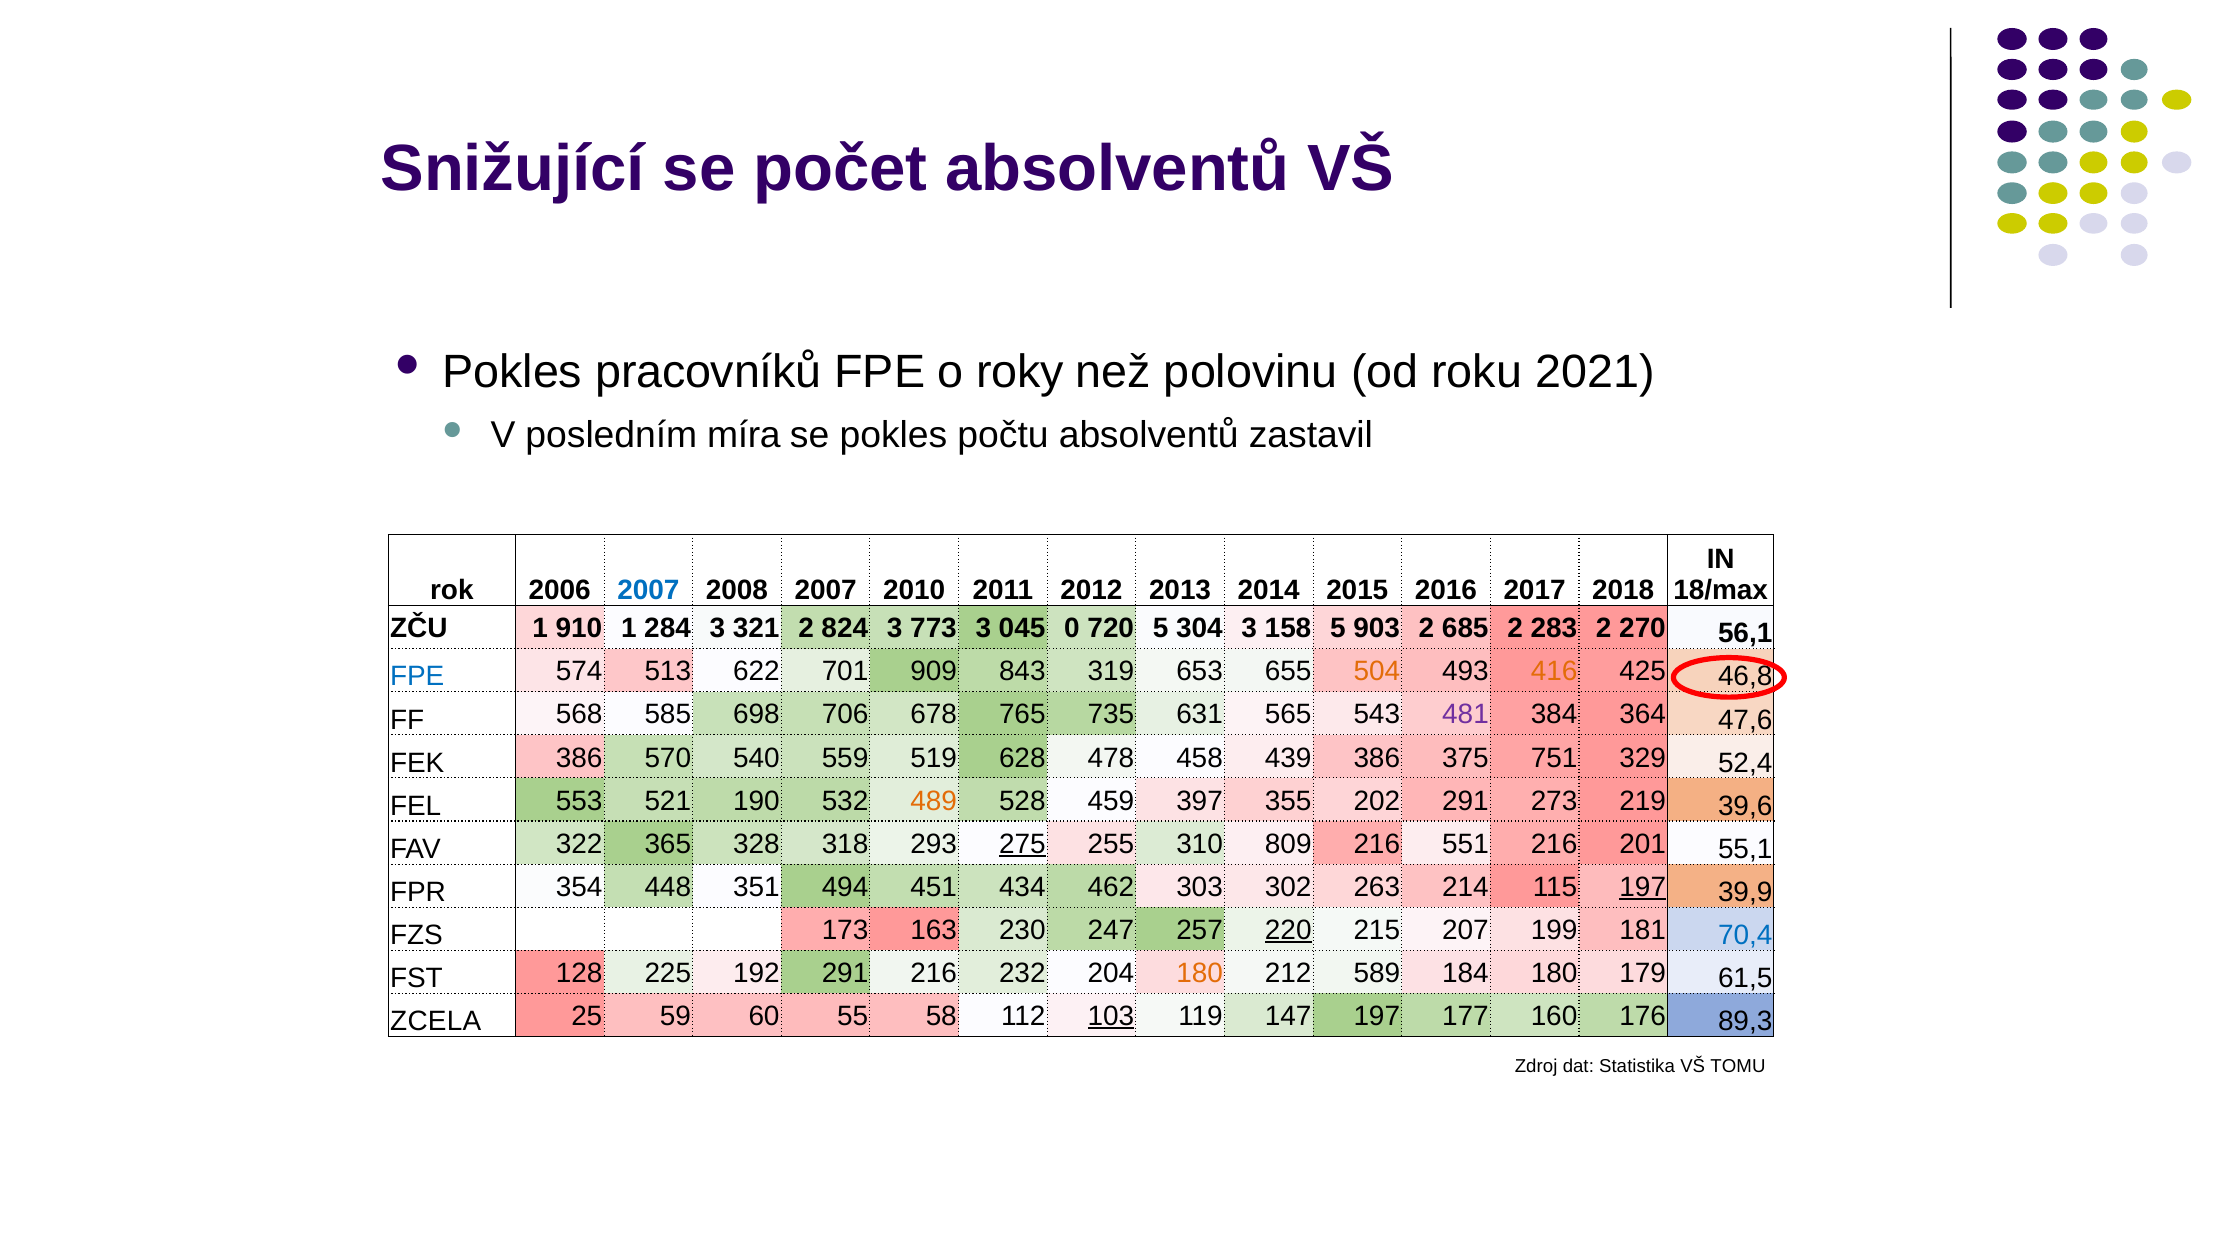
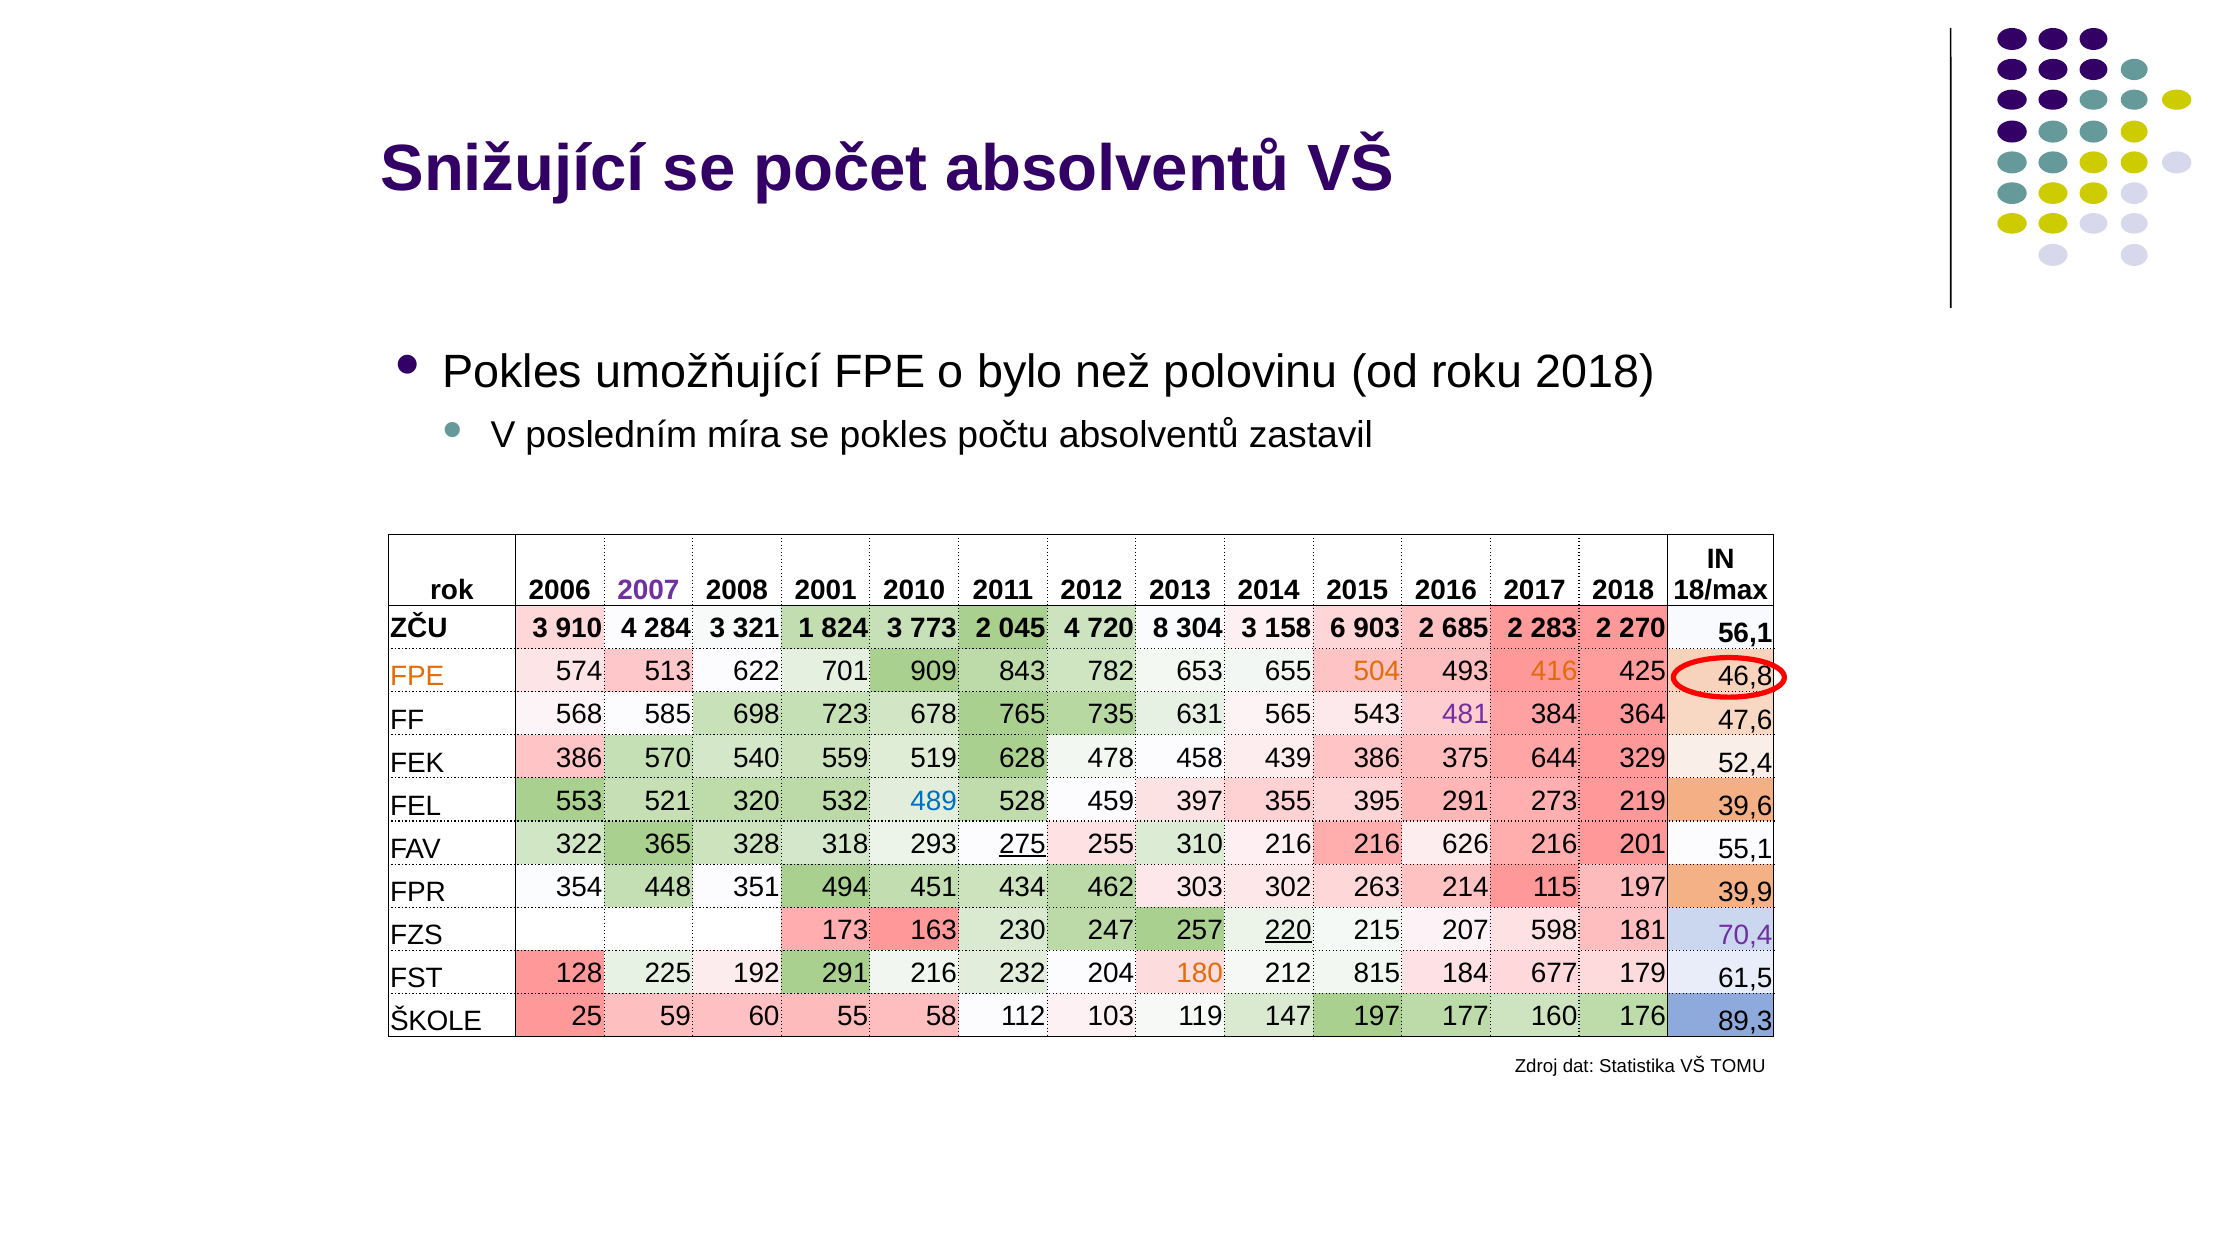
pracovníků: pracovníků -> umožňující (708, 372)
roky: roky -> bylo (1020, 372)
roku 2021: 2021 -> 2018 (1595, 372)
2007 colour: blue -> purple (648, 591)
2008 2007: 2007 -> 2001 (826, 591)
ZČU 1: 1 -> 3 (540, 629)
910 1: 1 -> 4 (629, 629)
321 2: 2 -> 1 (806, 629)
773 3: 3 -> 2 (983, 629)
045 0: 0 -> 4 (1072, 629)
720 5: 5 -> 8 (1161, 629)
158 5: 5 -> 6 (1338, 629)
FPE colour: blue -> orange (417, 677)
319: 319 -> 782 (1111, 672)
706: 706 -> 723 (845, 715)
751: 751 -> 644 (1554, 758)
190: 190 -> 320 (756, 801)
489 colour: orange -> blue (934, 801)
202: 202 -> 395 (1377, 801)
310 809: 809 -> 216 (1288, 844)
551: 551 -> 626 (1466, 844)
197 underline: present -> none (1643, 887)
199: 199 -> 598 (1554, 930)
70,4 colour: blue -> purple (1745, 935)
589: 589 -> 815 (1377, 973)
184 180: 180 -> 677 (1554, 973)
ZCELA: ZCELA -> ŠKOLE (436, 1021)
103 underline: present -> none (1111, 1016)
